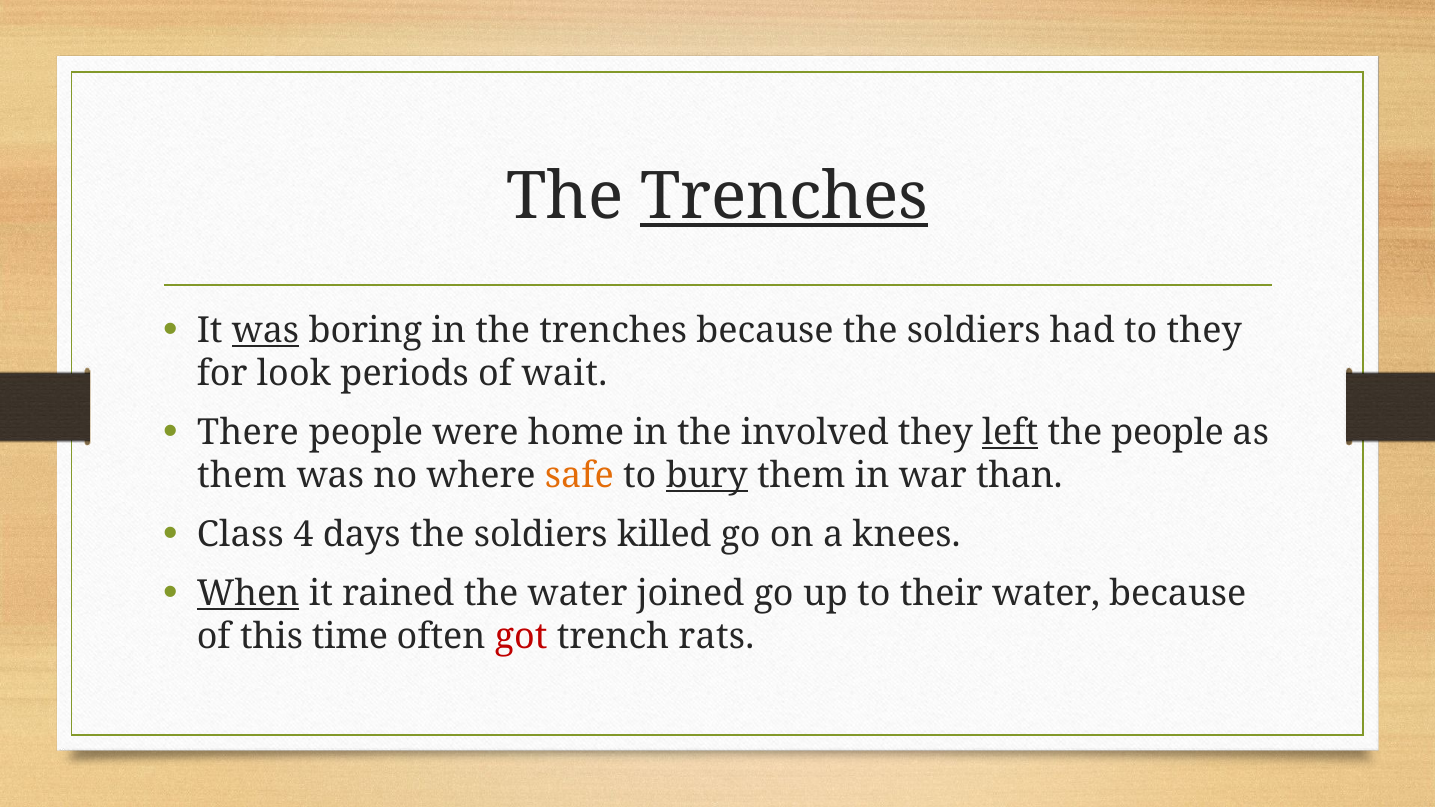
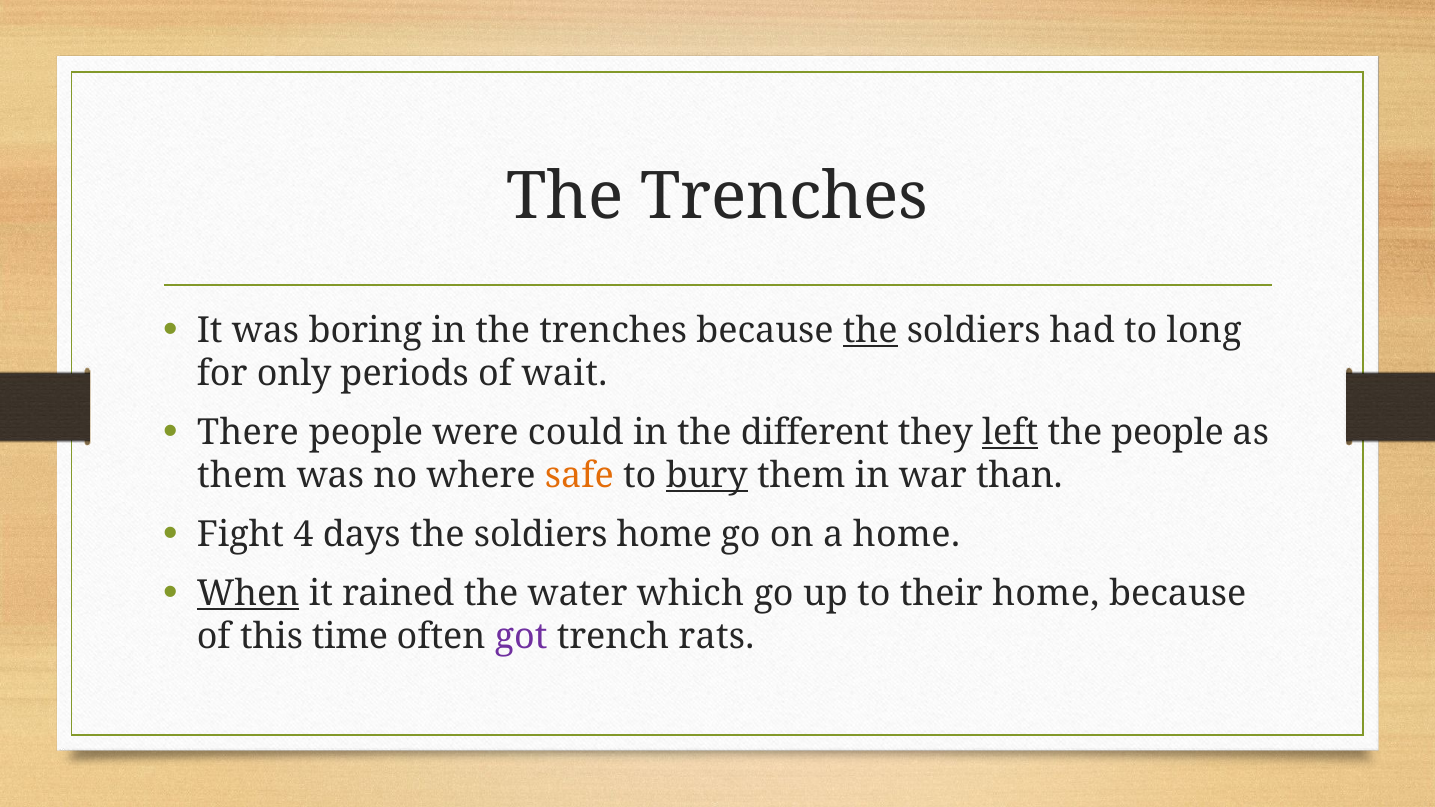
Trenches underline: present -> none (784, 197)
was underline: present -> none (266, 330)
the underline: none -> present (870, 330)
to they: they -> long (1204, 330)
look: look -> only (294, 373)
home: home -> could (576, 433)
involved: involved -> different (815, 433)
Class: Class -> Fight (240, 535)
soldiers killed: killed -> home (664, 535)
a knees: knees -> home (906, 535)
joined: joined -> which (690, 594)
their water: water -> home (1046, 594)
got colour: red -> purple (521, 637)
